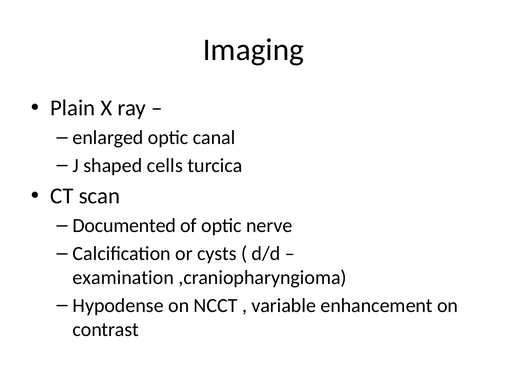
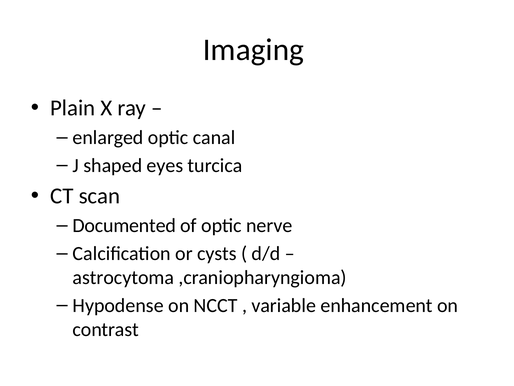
cells: cells -> eyes (165, 165)
examination: examination -> astrocytoma (123, 277)
